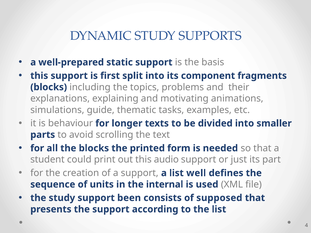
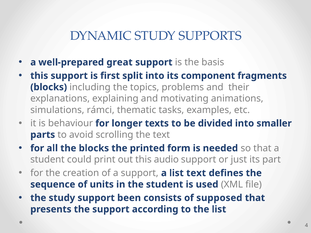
static: static -> great (120, 62)
guide: guide -> rámci (101, 110)
list well: well -> text (196, 173)
the internal: internal -> student (165, 185)
